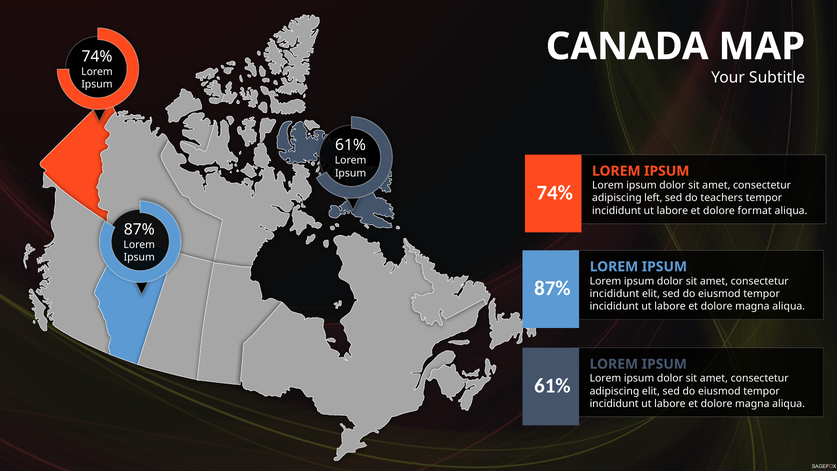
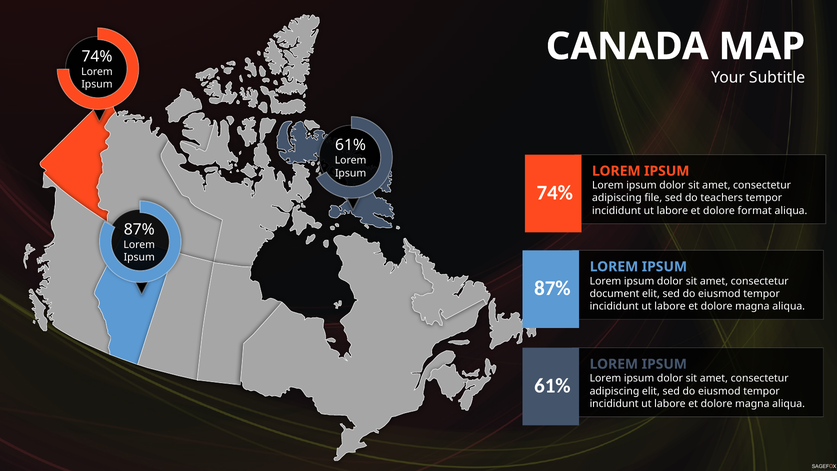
left: left -> file (653, 198)
incididunt: incididunt -> document (615, 294)
